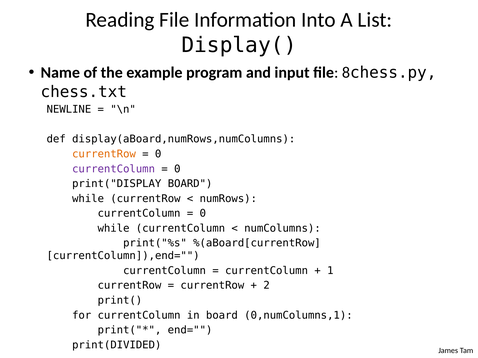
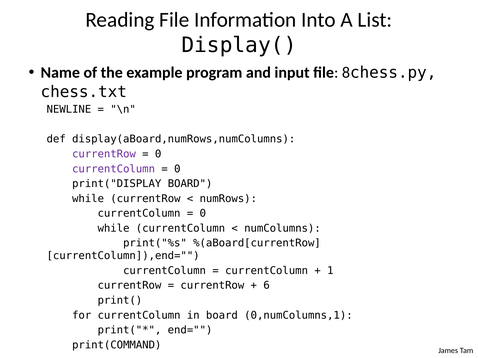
currentRow colour: orange -> purple (104, 154)
2: 2 -> 6 (267, 286)
print(DIVIDED: print(DIVIDED -> print(COMMAND (117, 345)
